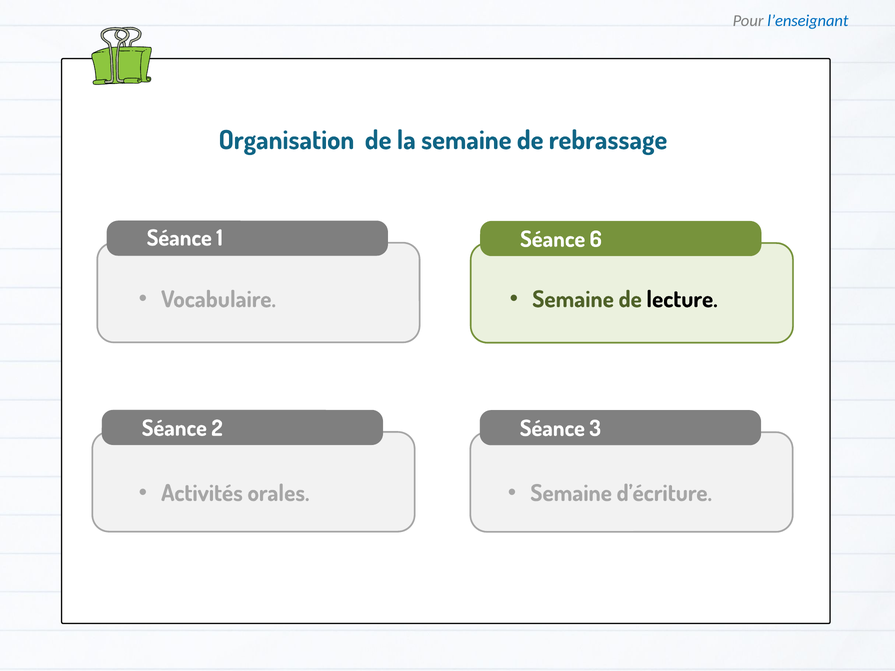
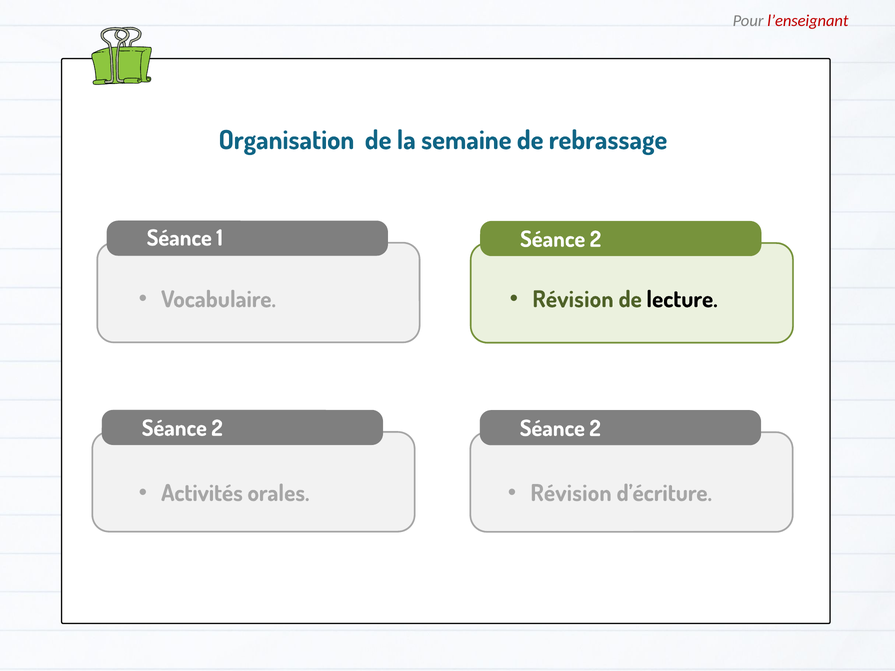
l’enseignant colour: blue -> red (808, 21)
6: 6 -> 2 (595, 240)
Semaine: Semaine -> Révision (573, 300)
3: 3 -> 2 (595, 429)
Semaine: Semaine -> Révision (571, 494)
